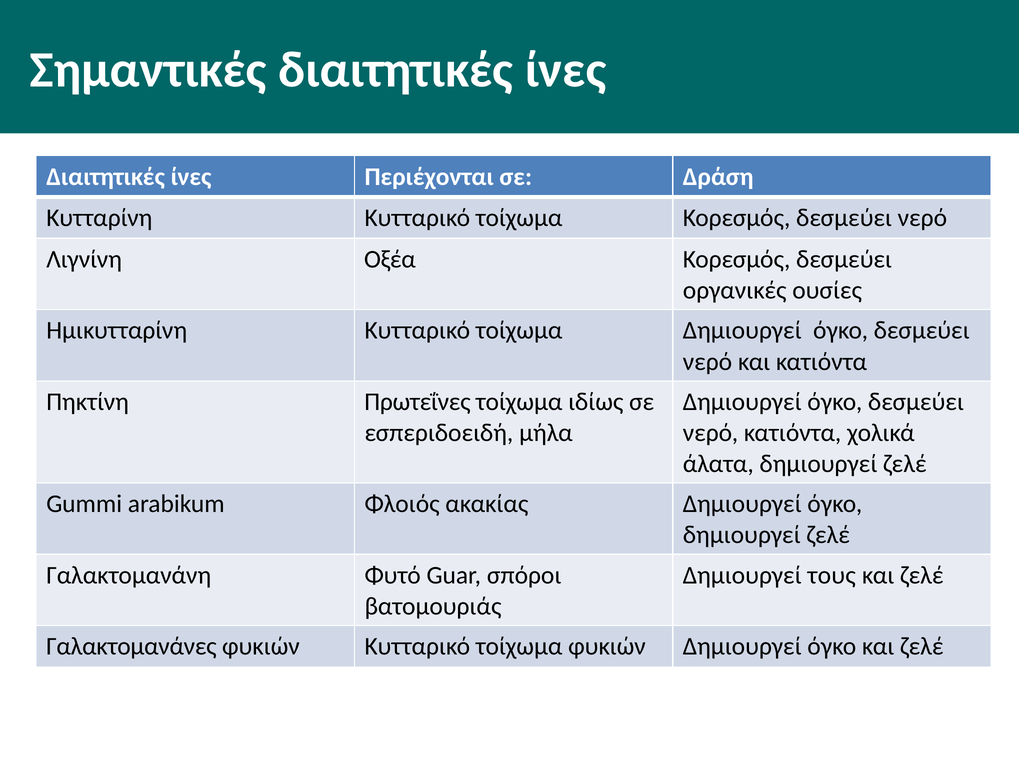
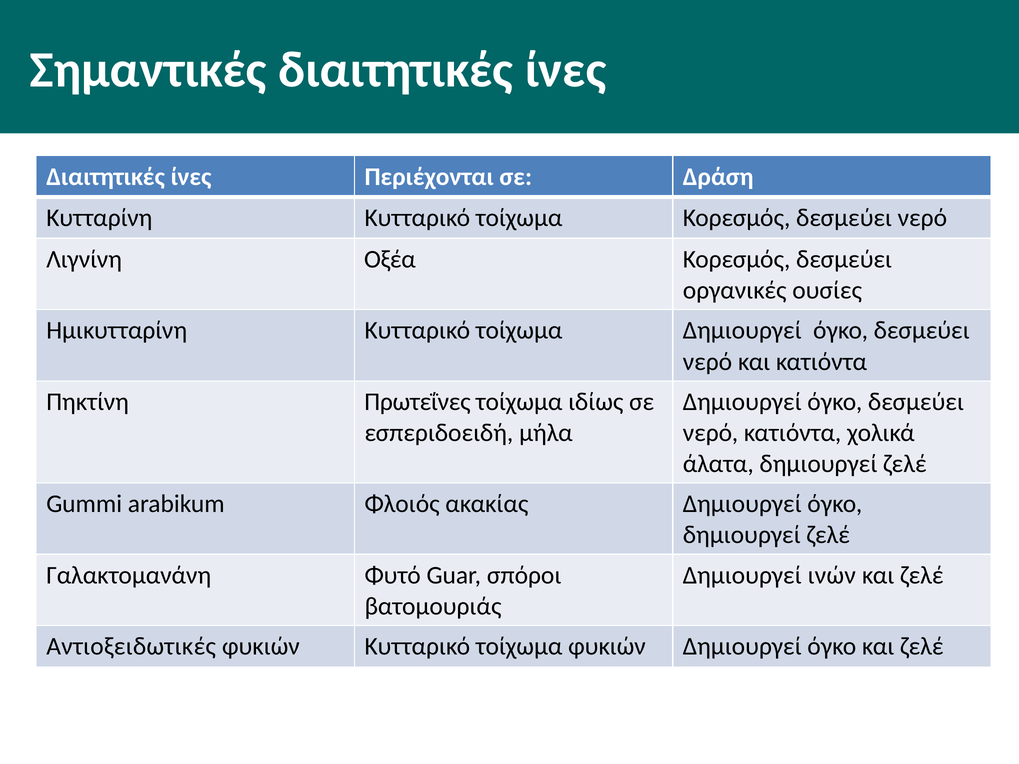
τους: τους -> ινών (832, 575)
Γαλακτομανάνες: Γαλακτομανάνες -> Αντιοξειδωτικές (131, 647)
